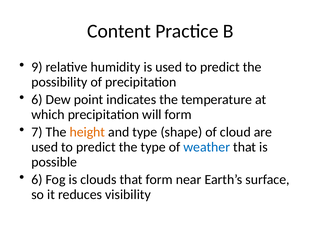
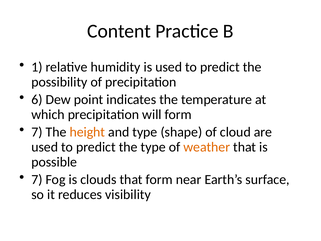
9: 9 -> 1 (37, 67)
weather colour: blue -> orange (207, 147)
6: 6 -> 7 (37, 179)
